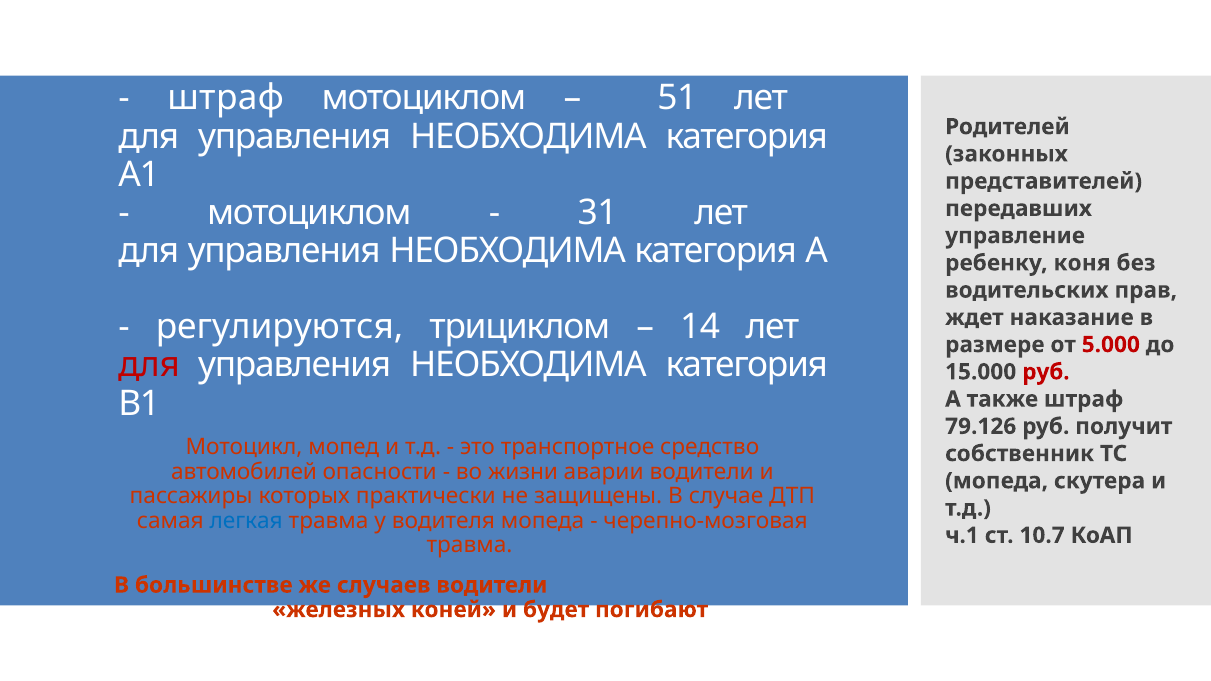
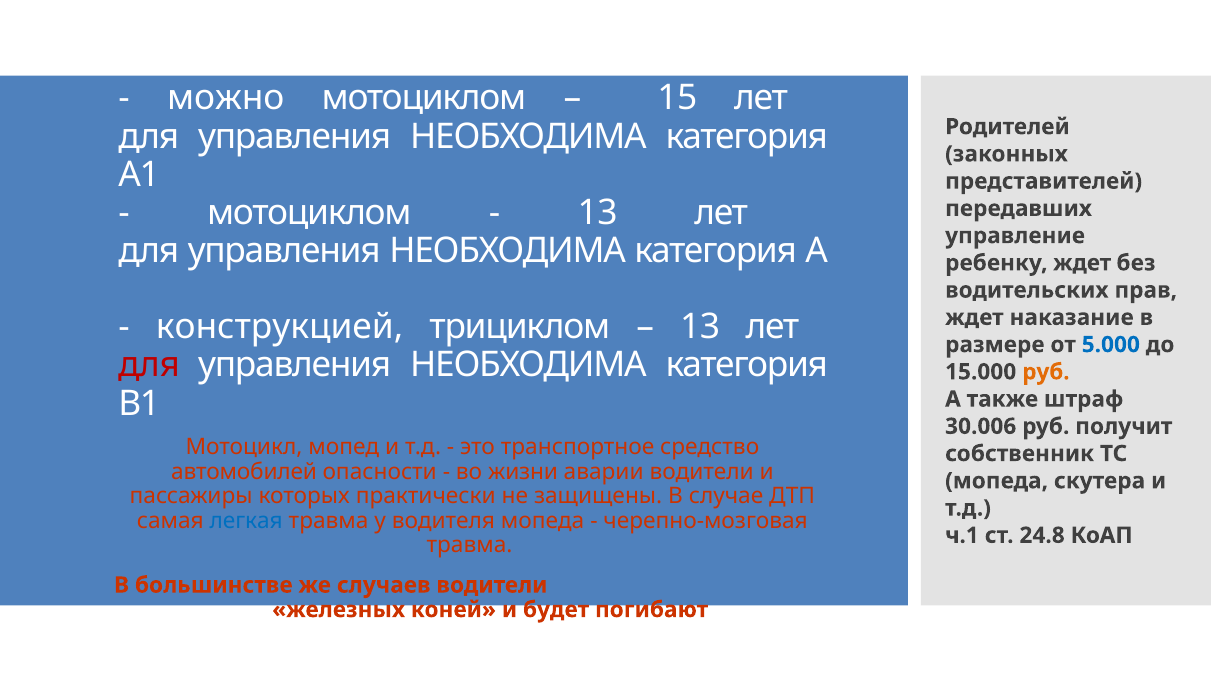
штраф: штраф -> можно (226, 98)
51: 51 -> 15 (677, 98)
31: 31 -> 13 (598, 213)
ребенку коня: коня -> ждет (1082, 263)
регулируются: регулируются -> конструкцией (280, 327)
14: 14 -> 13 (700, 327)
5.000 colour: red -> blue (1111, 345)
руб colour: red -> orange (1046, 372)
79.126: 79.126 -> 30.006 (981, 426)
10.7: 10.7 -> 24.8 (1042, 535)
